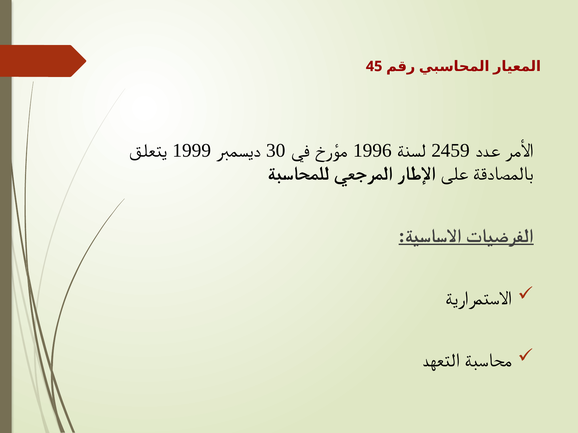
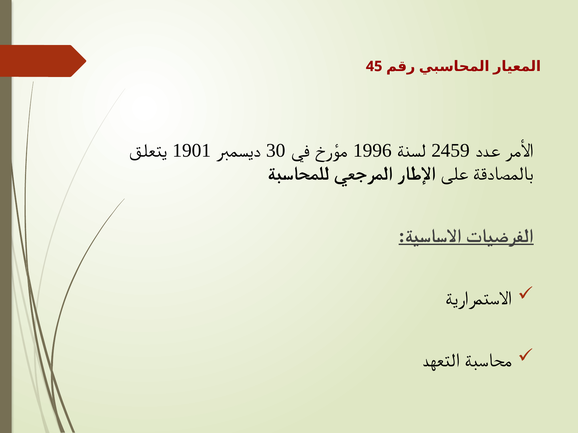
1999: 1999 -> 1901 (192, 151)
